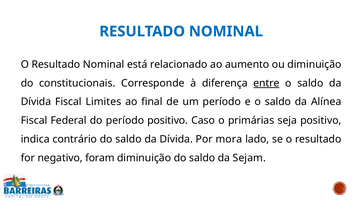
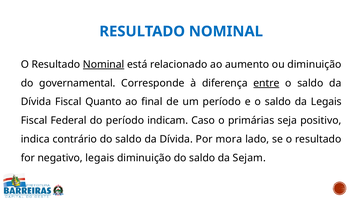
Nominal underline: none -> present (104, 65)
constitucionais: constitucionais -> governamental (77, 83)
Limites: Limites -> Quanto (104, 102)
da Alínea: Alínea -> Legais (326, 102)
período positivo: positivo -> indicam (168, 121)
negativo foram: foram -> legais (100, 158)
